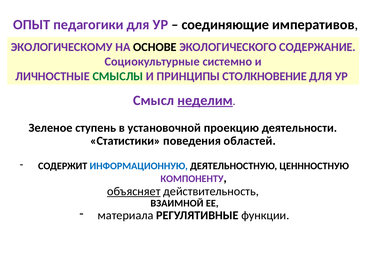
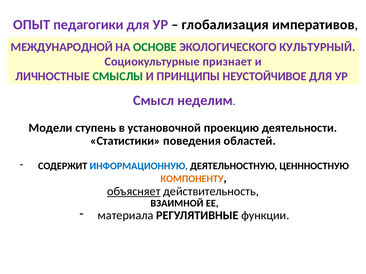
соединяющие: соединяющие -> глобализация (225, 25)
ЭКОЛОГИЧЕСКОМУ: ЭКОЛОГИЧЕСКОМУ -> МЕЖДУНАРОДНОЙ (62, 47)
ОСНОВЕ colour: black -> green (155, 47)
СОДЕРЖАНИЕ: СОДЕРЖАНИЕ -> КУЛЬТУРНЫЙ (317, 47)
системно: системно -> признает (227, 62)
СТОЛКНОВЕНИЕ: СТОЛКНОВЕНИЕ -> НЕУСТОЙЧИВОЕ (265, 76)
неделим underline: present -> none (205, 101)
Зеленое: Зеленое -> Модели (51, 128)
КОМПОНЕНТУ colour: purple -> orange (192, 179)
